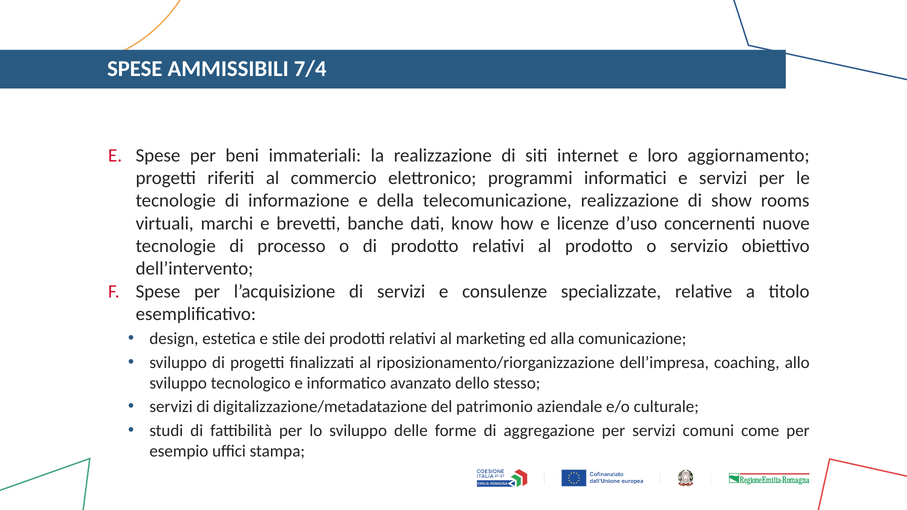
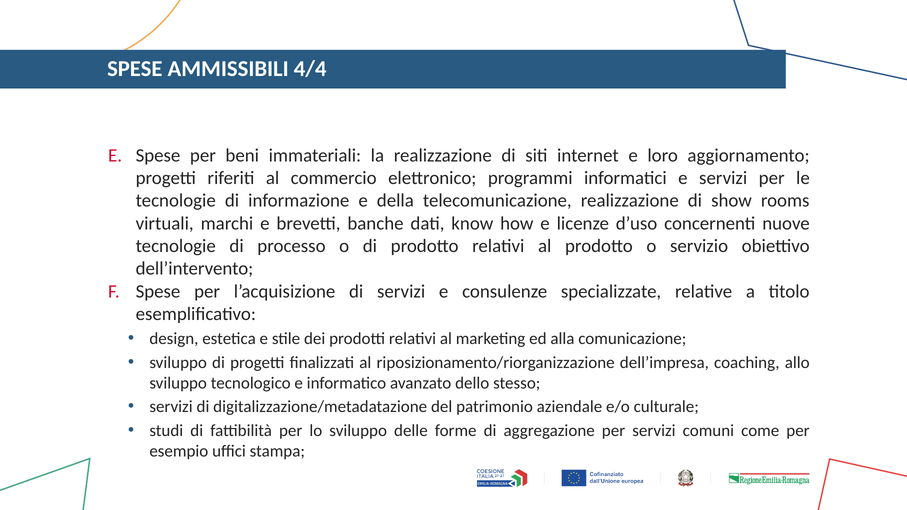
7/4: 7/4 -> 4/4 (310, 69)
